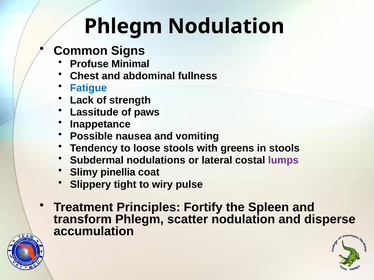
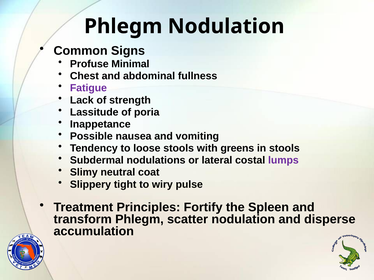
Fatigue colour: blue -> purple (88, 88)
paws: paws -> poria (147, 112)
pinellia: pinellia -> neutral (118, 173)
